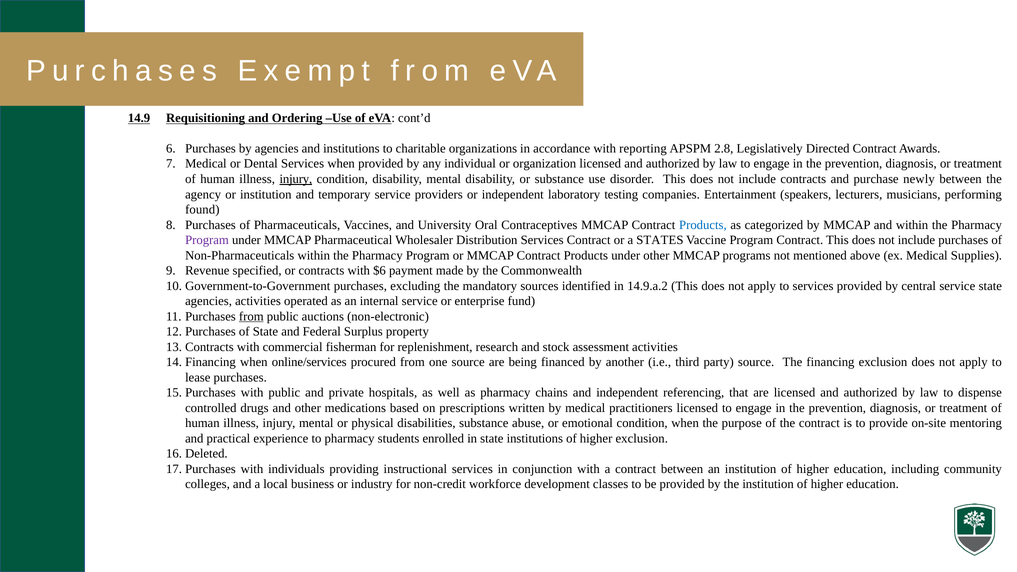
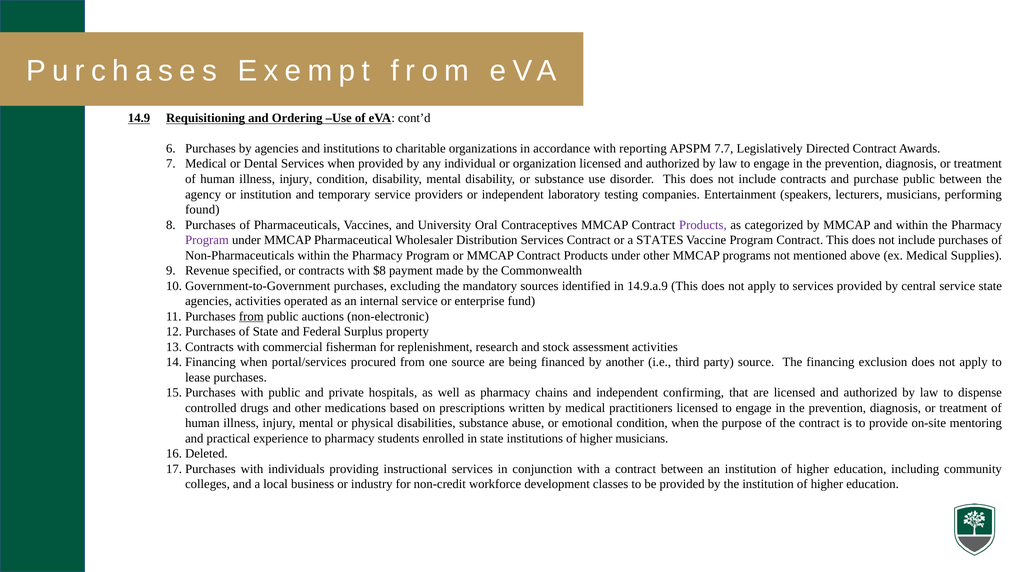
2.8: 2.8 -> 7.7 (724, 149)
injury underline: present -> none (296, 179)
purchase newly: newly -> public (919, 179)
Products colour: blue -> purple (703, 225)
$6: $6 -> $8 (379, 271)
14.9.a.2: 14.9.a.2 -> 14.9.a.9 (648, 286)
online/services: online/services -> portal/services (309, 362)
referencing: referencing -> confirming (694, 393)
higher exclusion: exclusion -> musicians (642, 438)
